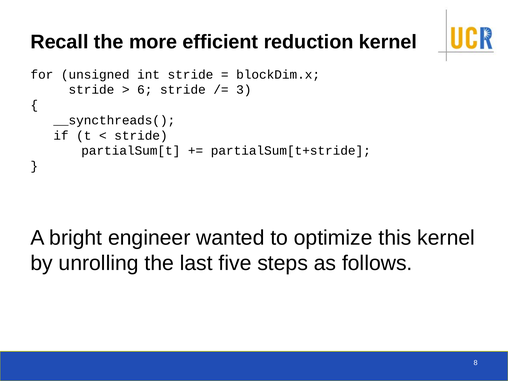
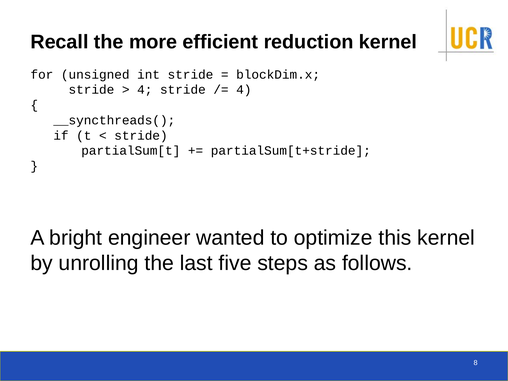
6: 6 -> 4 (145, 90)
3: 3 -> 4 (244, 90)
